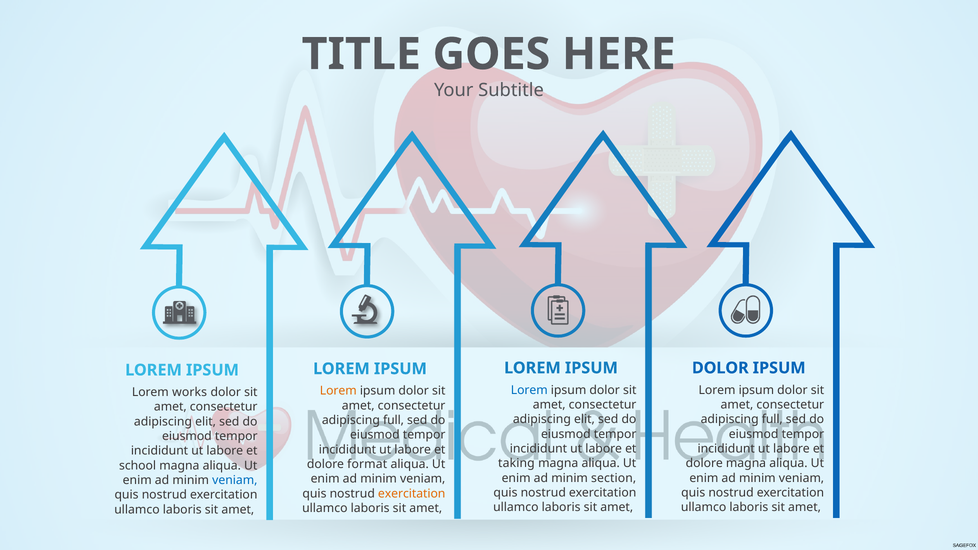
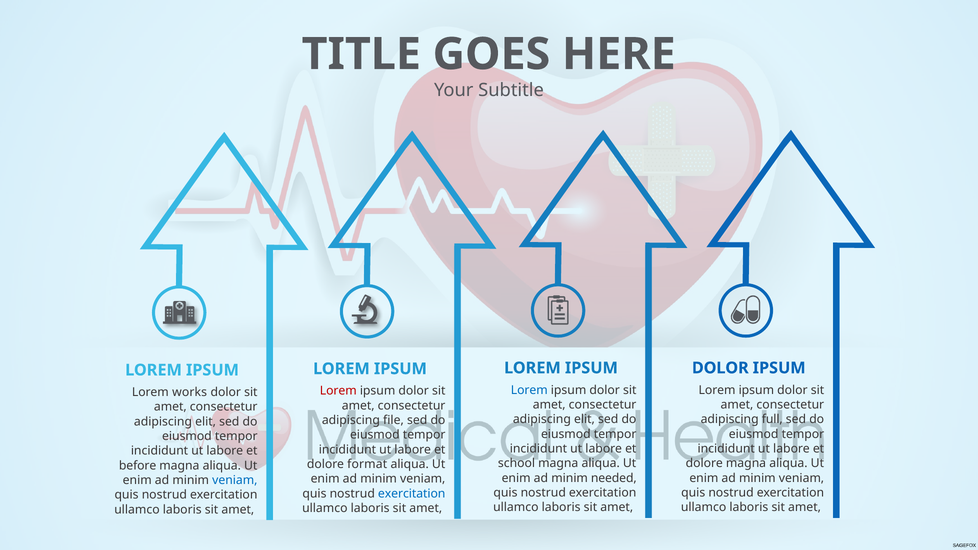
Lorem colour: orange -> red (338, 391)
full: full -> file (393, 420)
taking: taking -> school (516, 463)
school: school -> before (138, 466)
section: section -> needed (614, 478)
exercitation colour: orange -> blue (412, 494)
